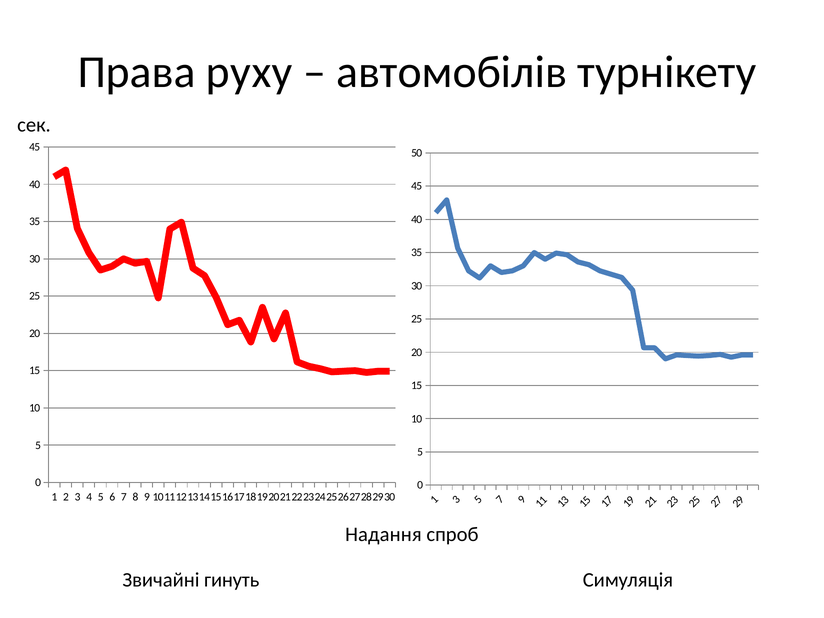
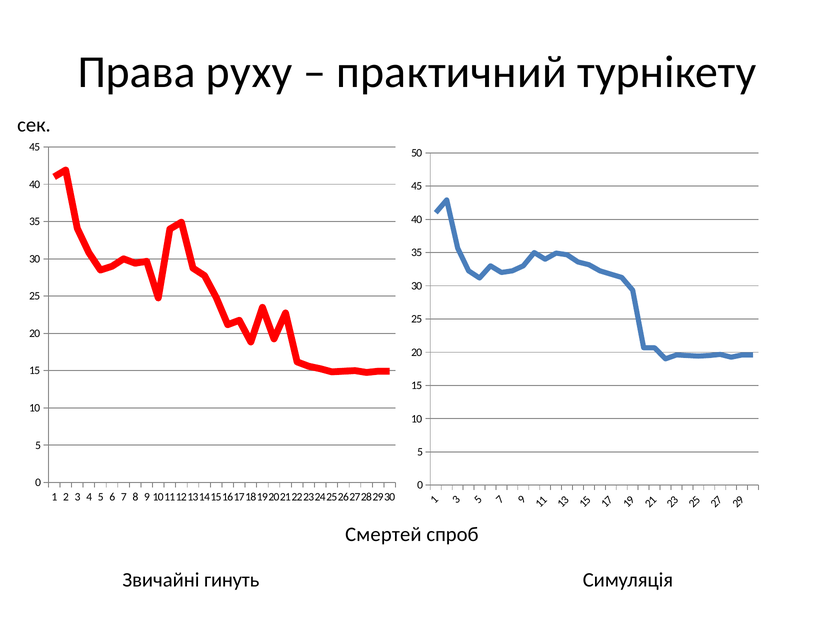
автомобілів: автомобілів -> практичний (452, 72)
Надання: Надання -> Смертей (383, 534)
